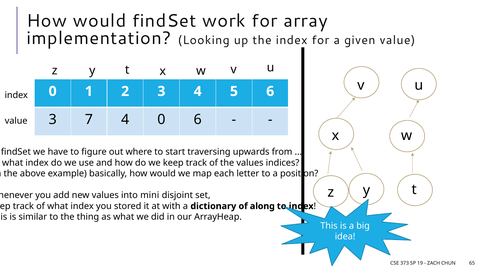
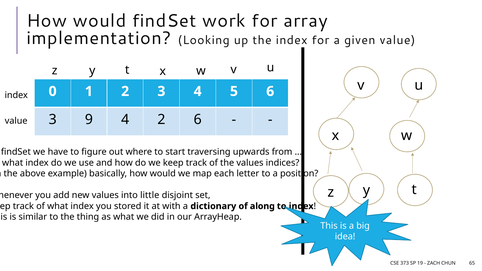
7: 7 -> 9 (89, 120)
4 0: 0 -> 2 (161, 120)
mini: mini -> little (150, 195)
